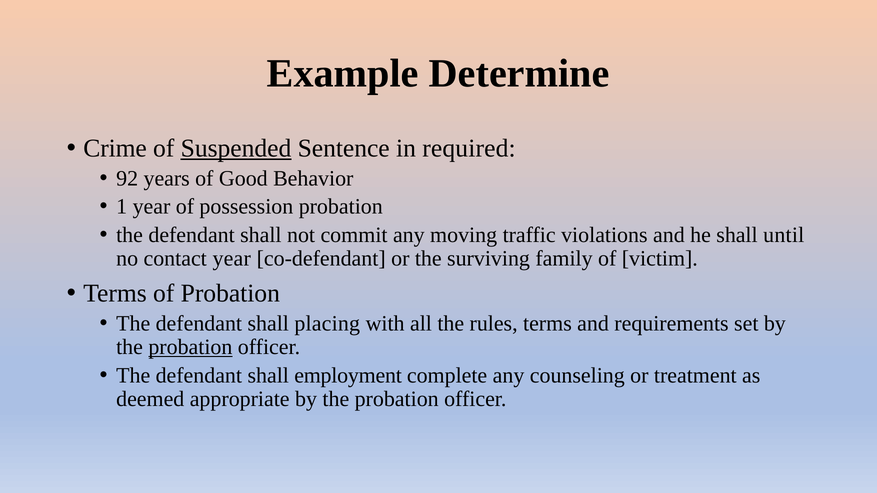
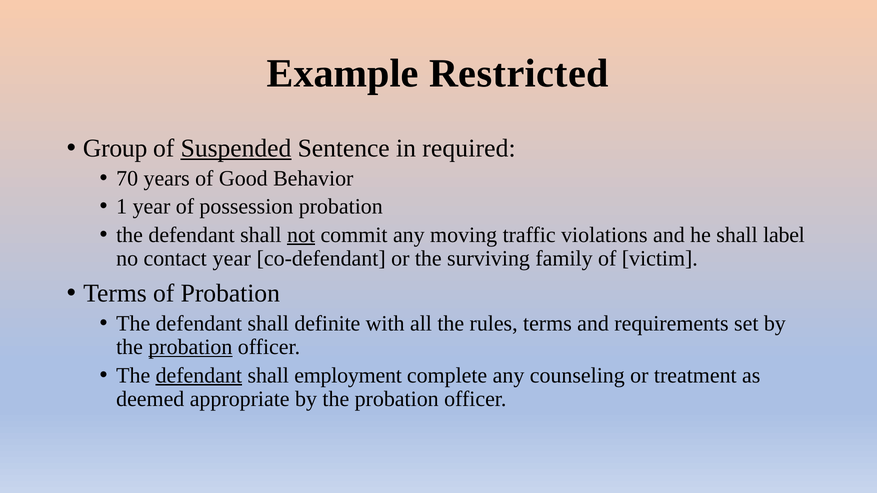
Determine: Determine -> Restricted (519, 74)
Crime: Crime -> Group (115, 148)
92: 92 -> 70 (127, 179)
not underline: none -> present (301, 235)
until: until -> label (784, 235)
placing: placing -> definite (327, 324)
defendant underline: none -> present (199, 376)
